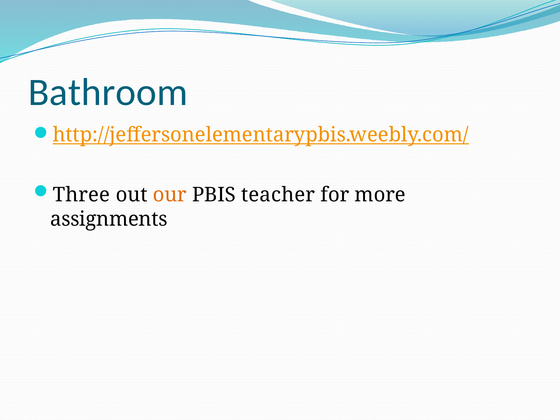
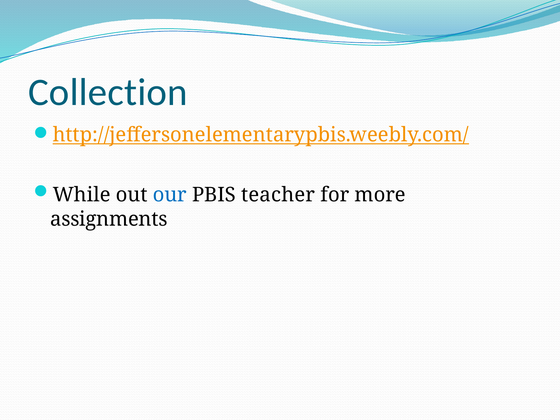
Bathroom: Bathroom -> Collection (108, 92)
Three: Three -> While (82, 195)
our colour: orange -> blue (170, 195)
